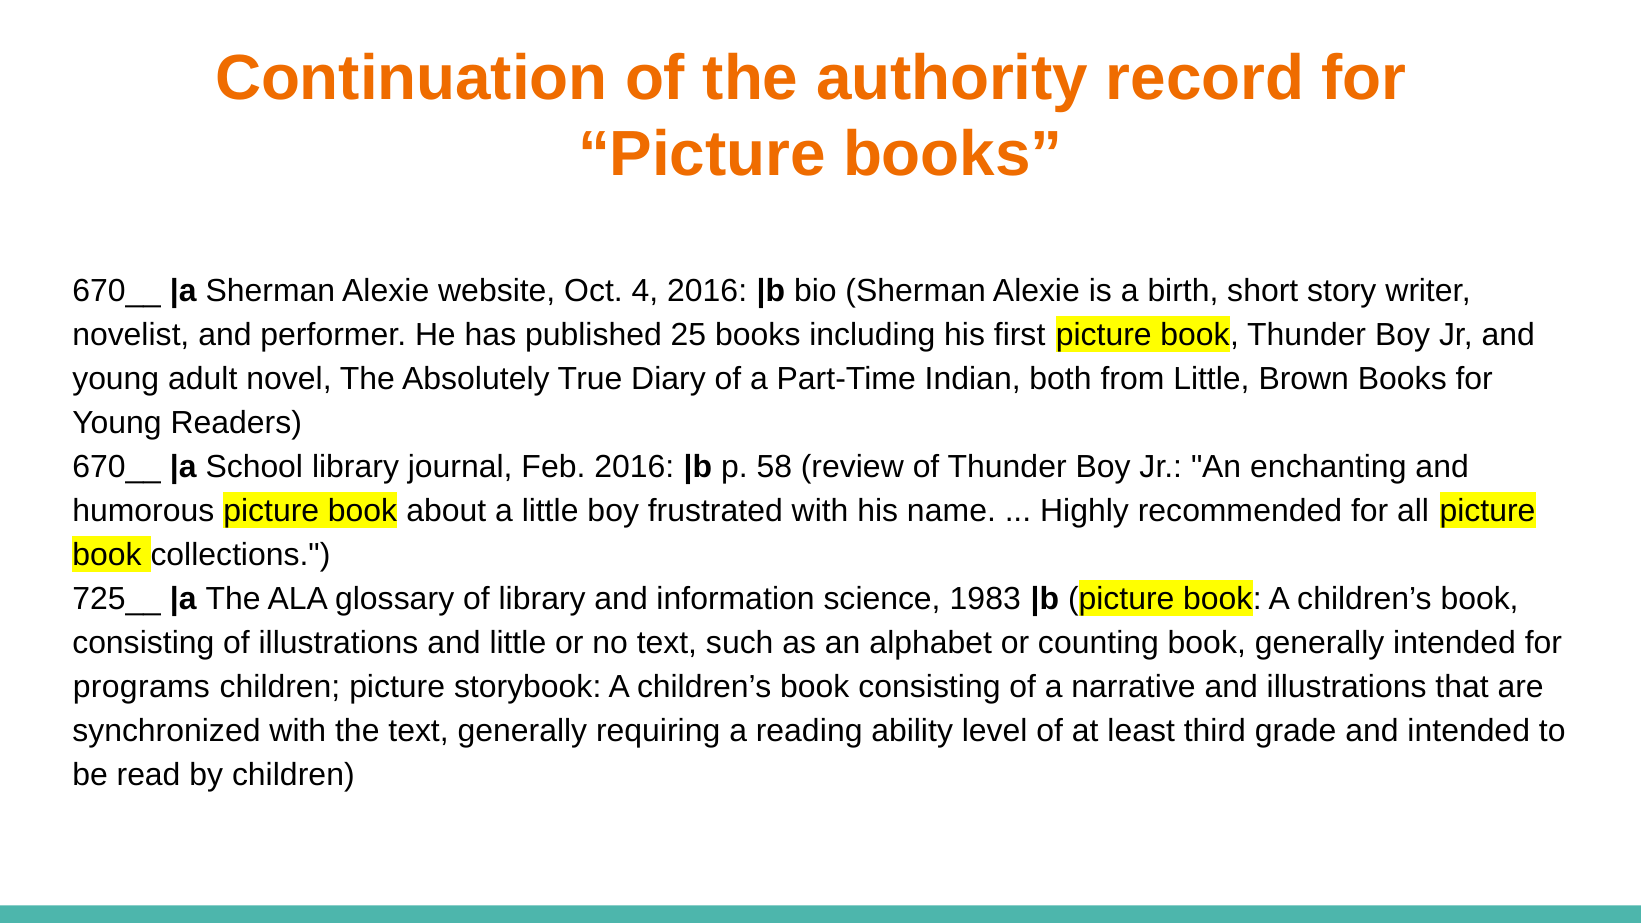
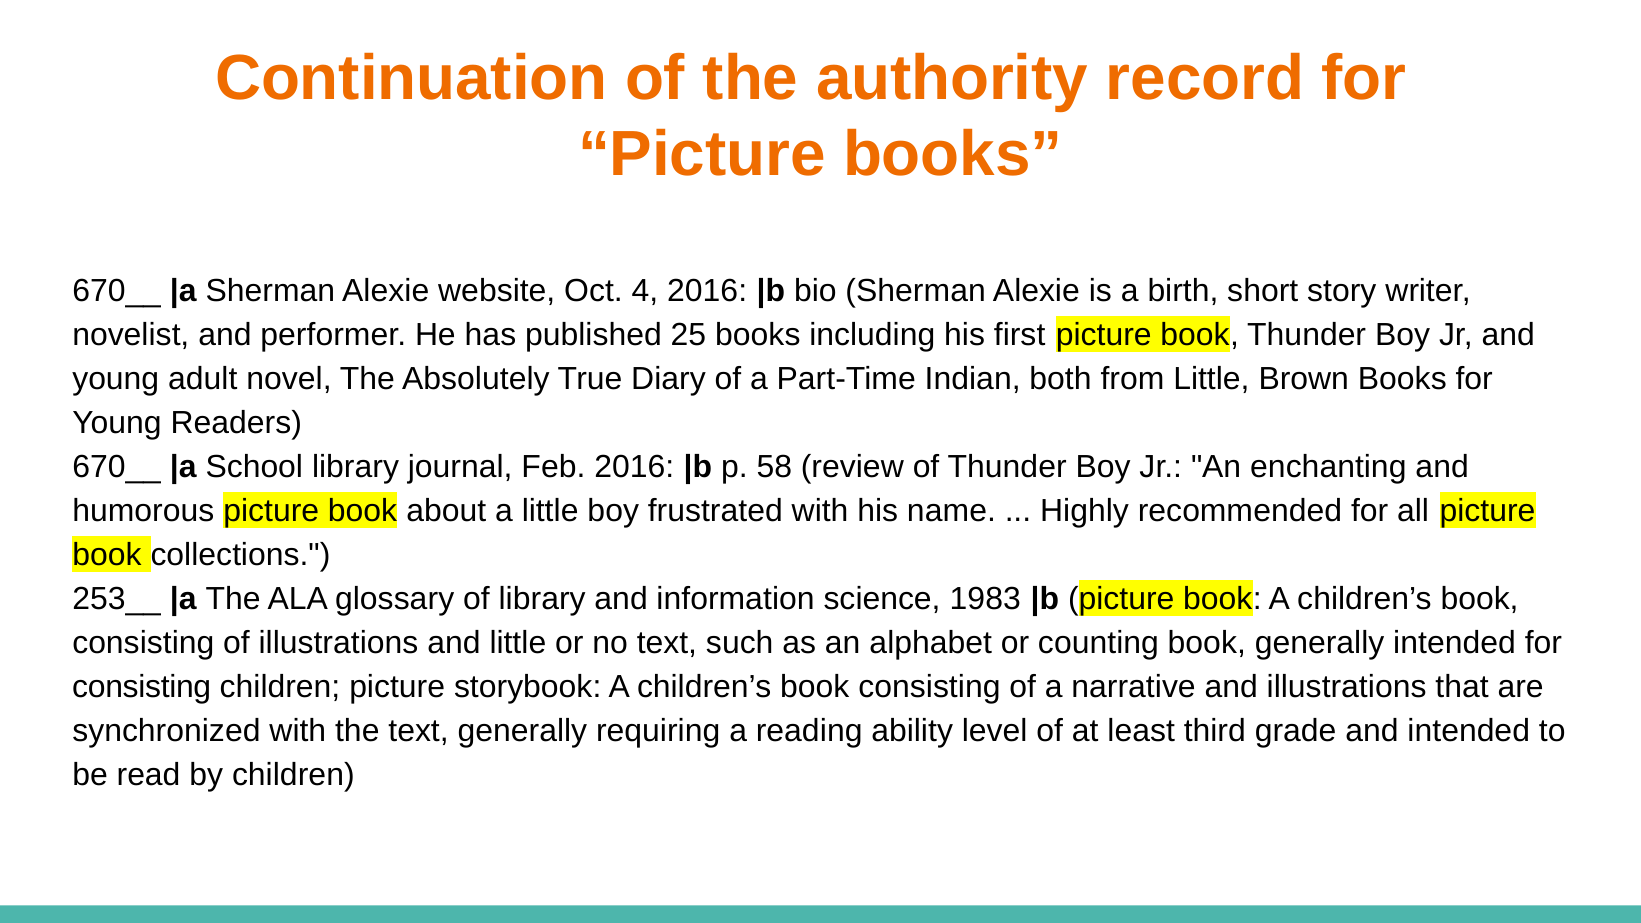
725__: 725__ -> 253__ (117, 599)
programs: programs -> consisting (142, 687)
